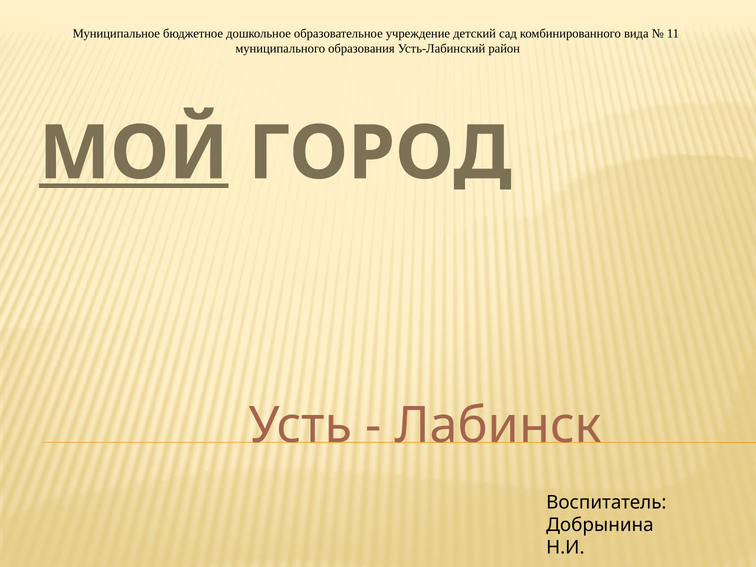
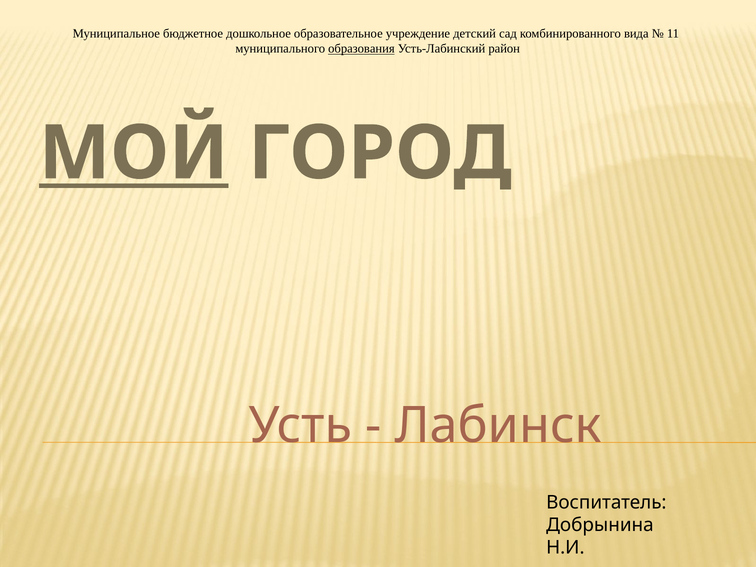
образования underline: none -> present (361, 49)
